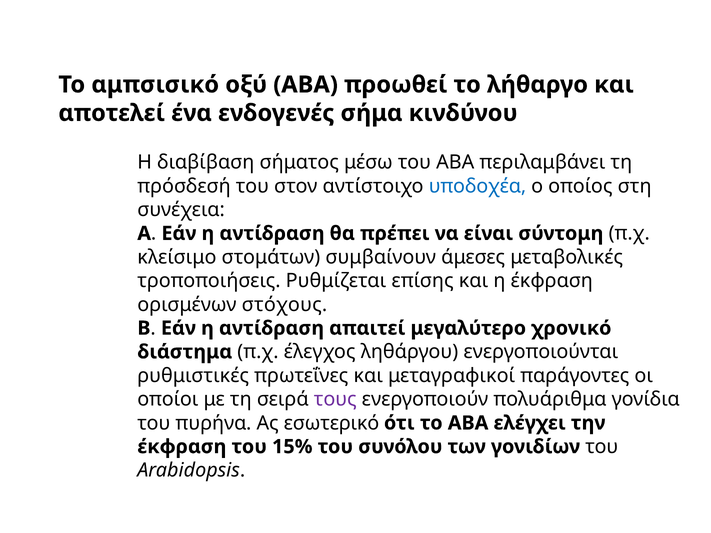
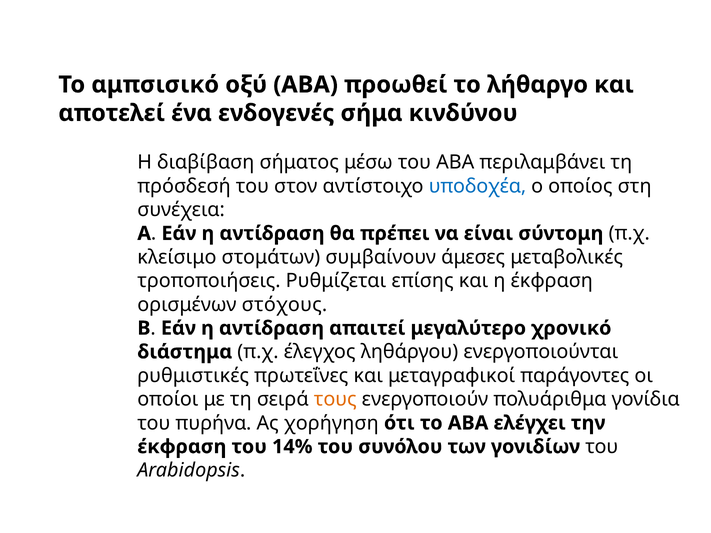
τους colour: purple -> orange (335, 399)
εσωτερικό: εσωτερικό -> χορήγηση (331, 423)
15%: 15% -> 14% (292, 447)
